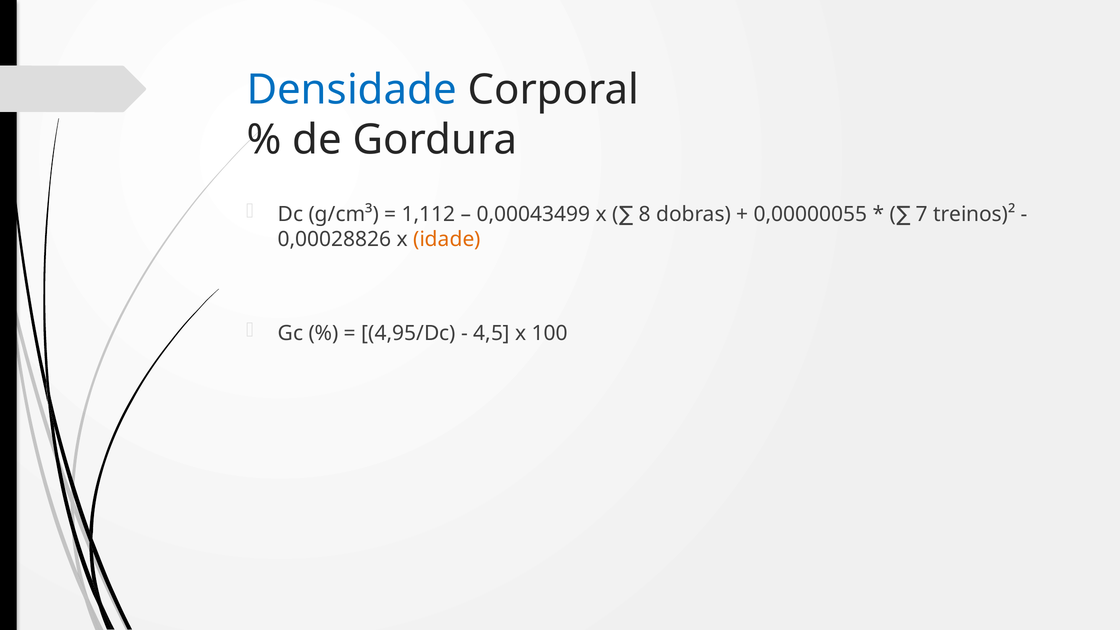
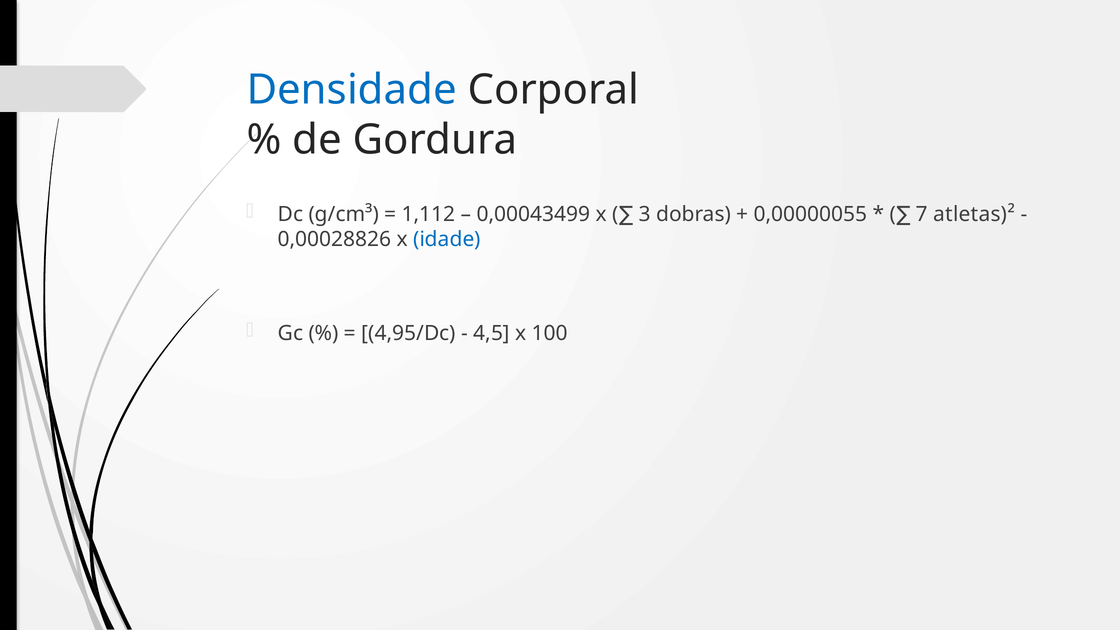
8: 8 -> 3 (645, 214)
treinos)²: treinos)² -> atletas)² (974, 214)
idade colour: orange -> blue (447, 239)
